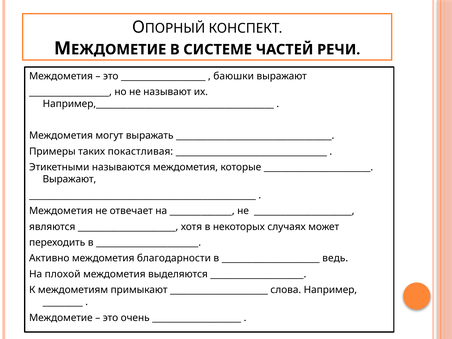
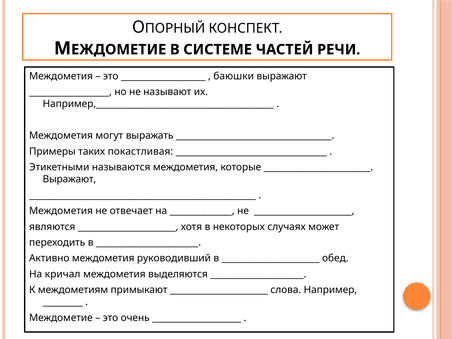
благодарности: благодарности -> руководивший (174, 258)
ведь: ведь -> обед (335, 258)
плохой: плохой -> кричал (63, 274)
